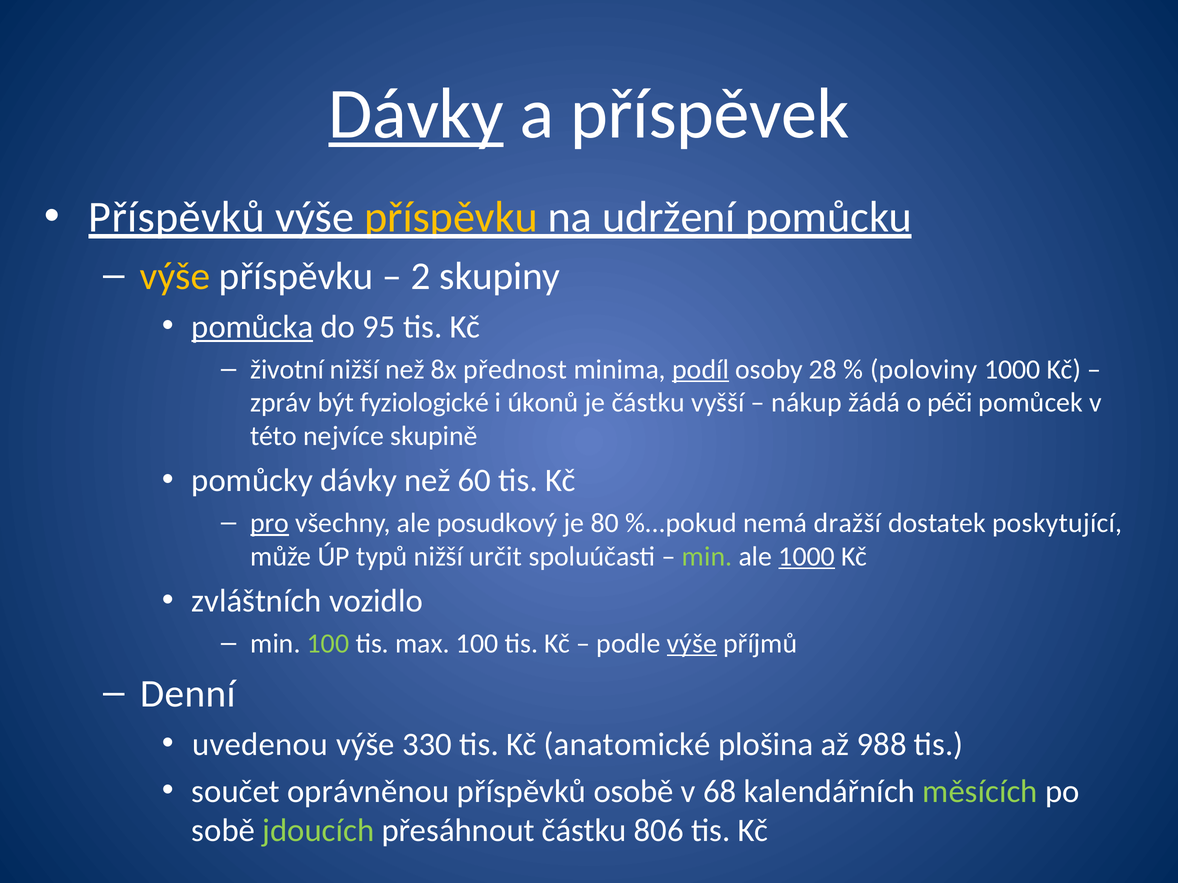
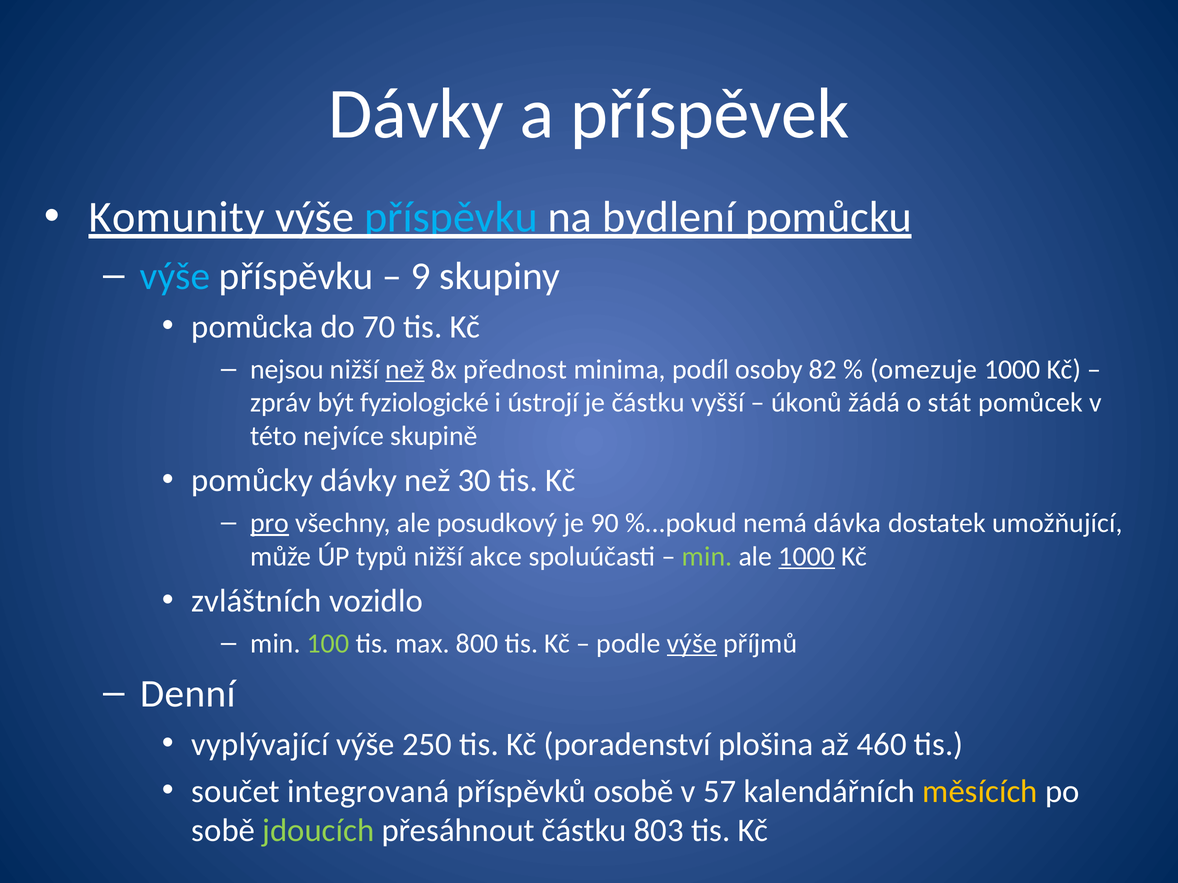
Dávky underline: present -> none (416, 114)
Příspěvků: Příspěvků -> Komunity (177, 217)
příspěvku colour: yellow -> light blue (451, 217)
udržení: udržení -> bydlení (669, 217)
výše colour: yellow -> light blue (175, 276)
2: 2 -> 9 (421, 276)
pomůcka underline: present -> none (252, 327)
95: 95 -> 70 (379, 327)
životní: životní -> nejsou (287, 370)
než underline: none -> present (405, 370)
podíl underline: present -> none (701, 370)
28: 28 -> 82 (823, 370)
poloviny: poloviny -> omezuje (924, 370)
úkonů: úkonů -> ústrojí (543, 403)
nákup: nákup -> úkonů (807, 403)
péči: péči -> stát (950, 403)
60: 60 -> 30 (474, 481)
80: 80 -> 90 (605, 523)
dražší: dražší -> dávka (848, 523)
poskytující: poskytující -> umožňující (1057, 523)
určit: určit -> akce (496, 557)
max 100: 100 -> 800 (477, 644)
uvedenou: uvedenou -> vyplývající (260, 745)
330: 330 -> 250 (427, 745)
anatomické: anatomické -> poradenství (627, 745)
988: 988 -> 460 (882, 745)
oprávněnou: oprávněnou -> integrovaná (368, 792)
68: 68 -> 57 (720, 792)
měsících colour: light green -> yellow (980, 792)
806: 806 -> 803 (659, 831)
